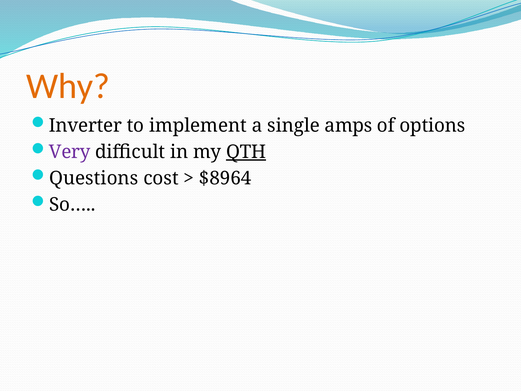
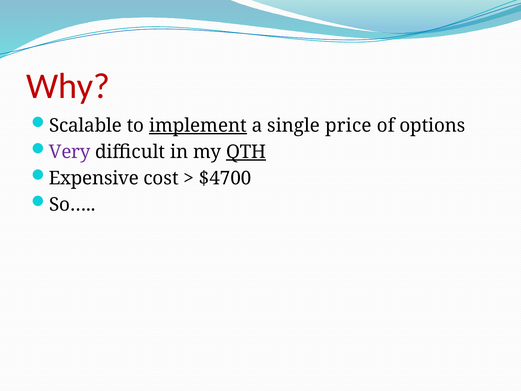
Why colour: orange -> red (68, 86)
Inverter: Inverter -> Scalable (85, 125)
implement underline: none -> present (198, 125)
amps: amps -> price (348, 125)
Questions: Questions -> Expensive (94, 178)
$8964: $8964 -> $4700 (225, 178)
